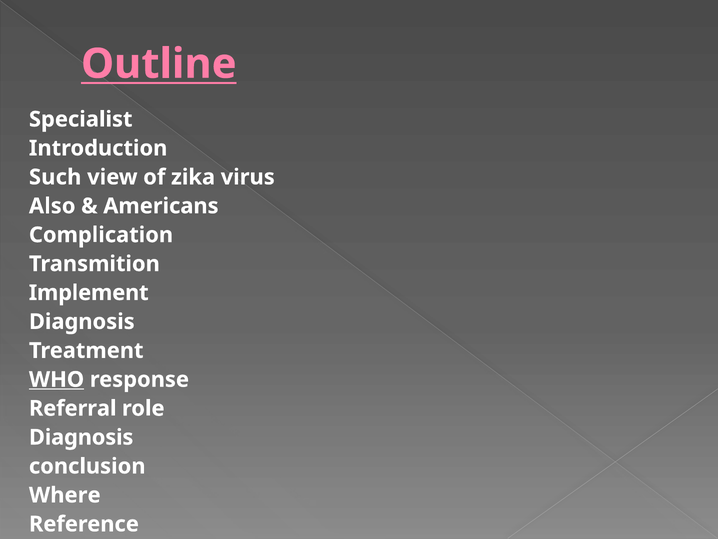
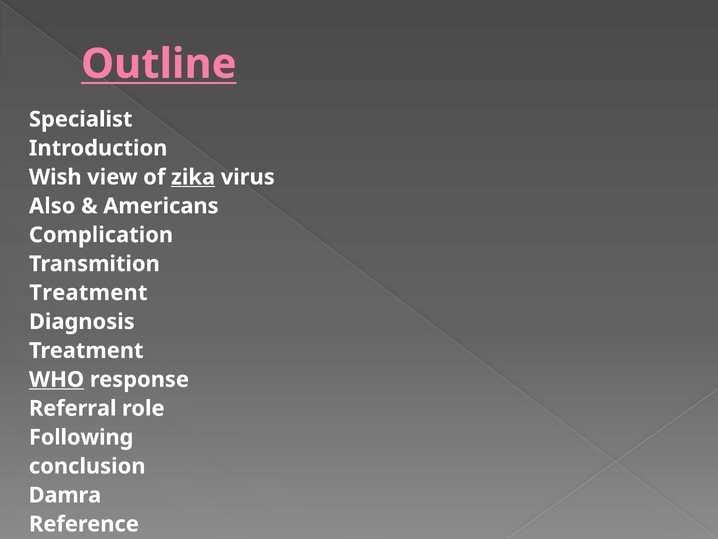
Such: Such -> Wish (55, 177)
zika underline: none -> present (193, 177)
Implement: Implement -> Treatment (88, 293)
Diagnosis: Diagnosis -> Following (81, 437)
Where: Where -> Damra (65, 495)
